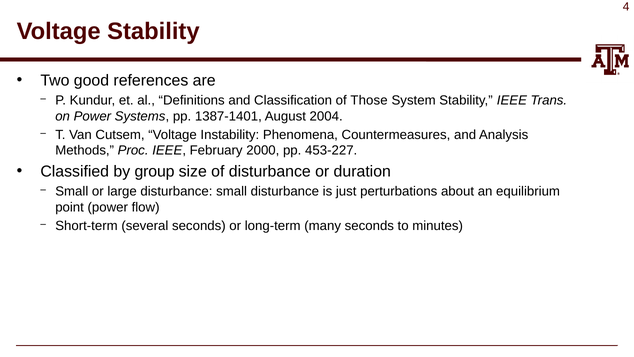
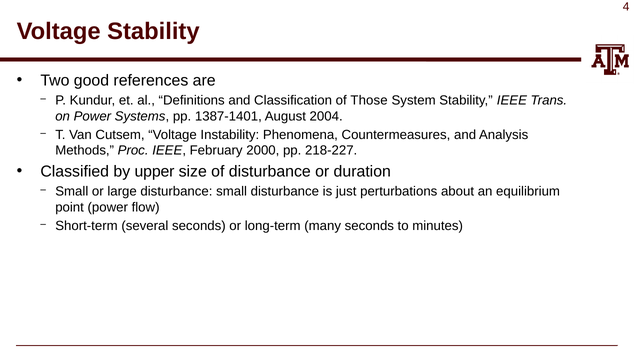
453-227: 453-227 -> 218-227 (331, 150)
group: group -> upper (155, 171)
